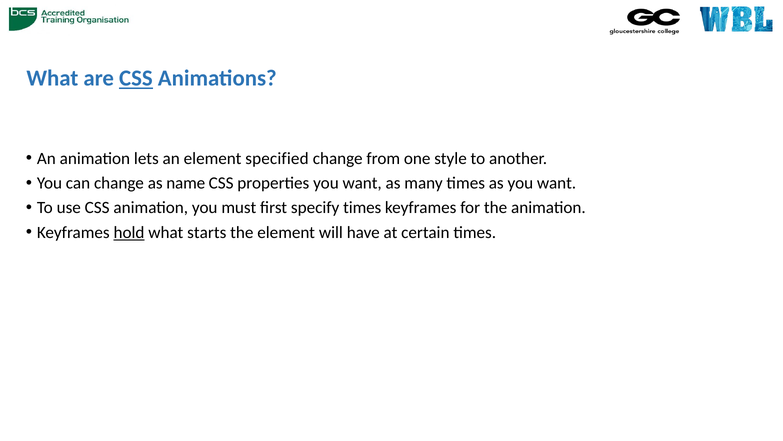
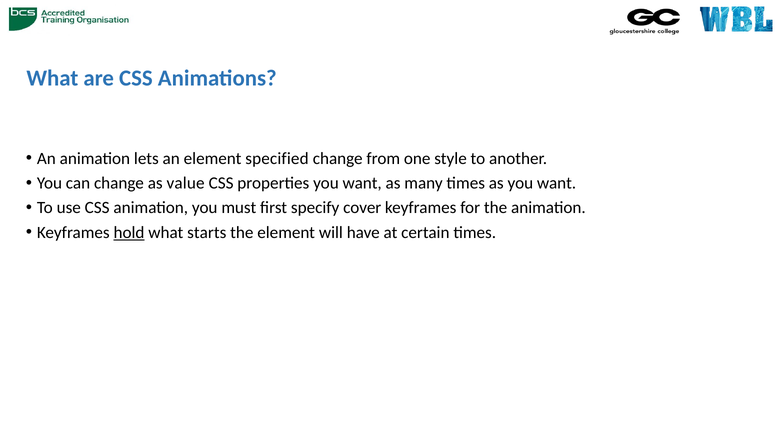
CSS underline: present -> none (136, 78)
name: name -> value (186, 183)
specify times: times -> cover (362, 208)
